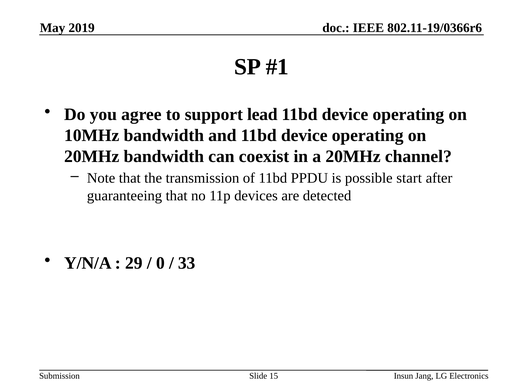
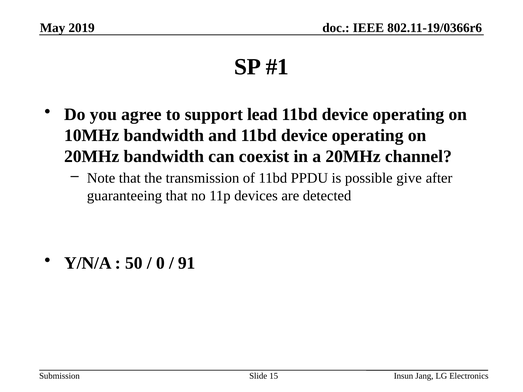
start: start -> give (409, 178)
29: 29 -> 50 (134, 263)
33: 33 -> 91 (187, 263)
